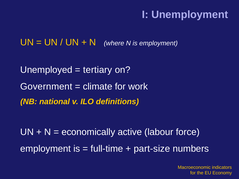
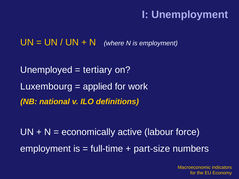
Government: Government -> Luxembourg (46, 87)
climate: climate -> applied (98, 87)
